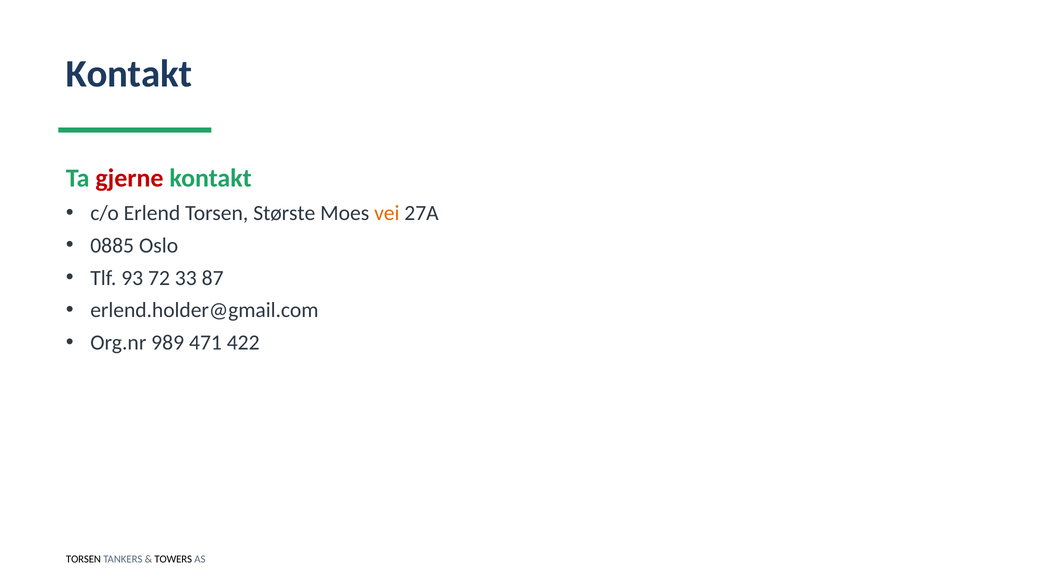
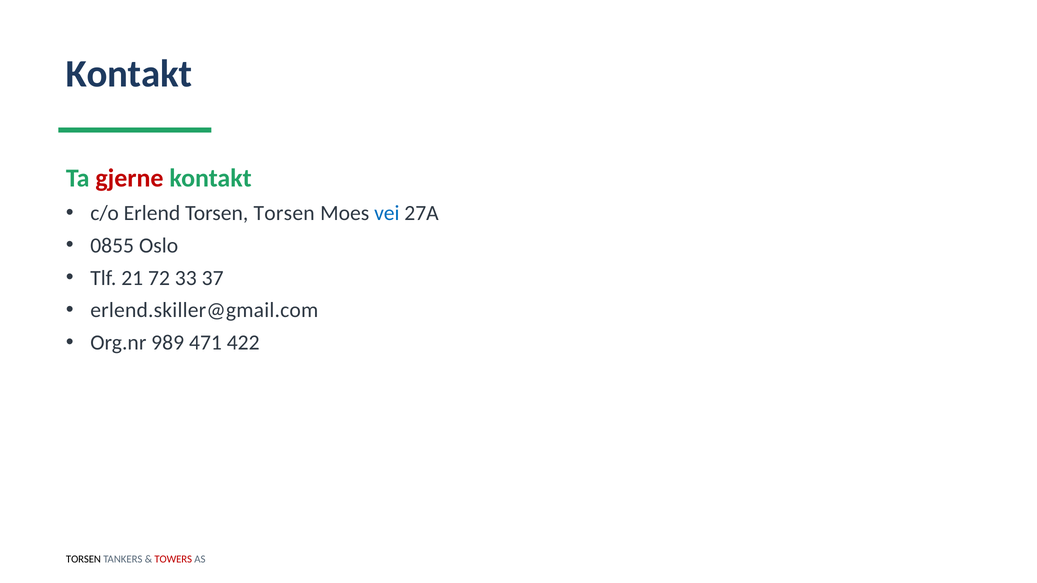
Torsen Største: Største -> Torsen (284, 213)
vei colour: orange -> blue (387, 213)
0885: 0885 -> 0855 (112, 246)
93: 93 -> 21 (132, 278)
87: 87 -> 37 (213, 278)
erlend.holder@gmail.com: erlend.holder@gmail.com -> erlend.skiller@gmail.com (204, 311)
TOWERS colour: black -> red (173, 560)
